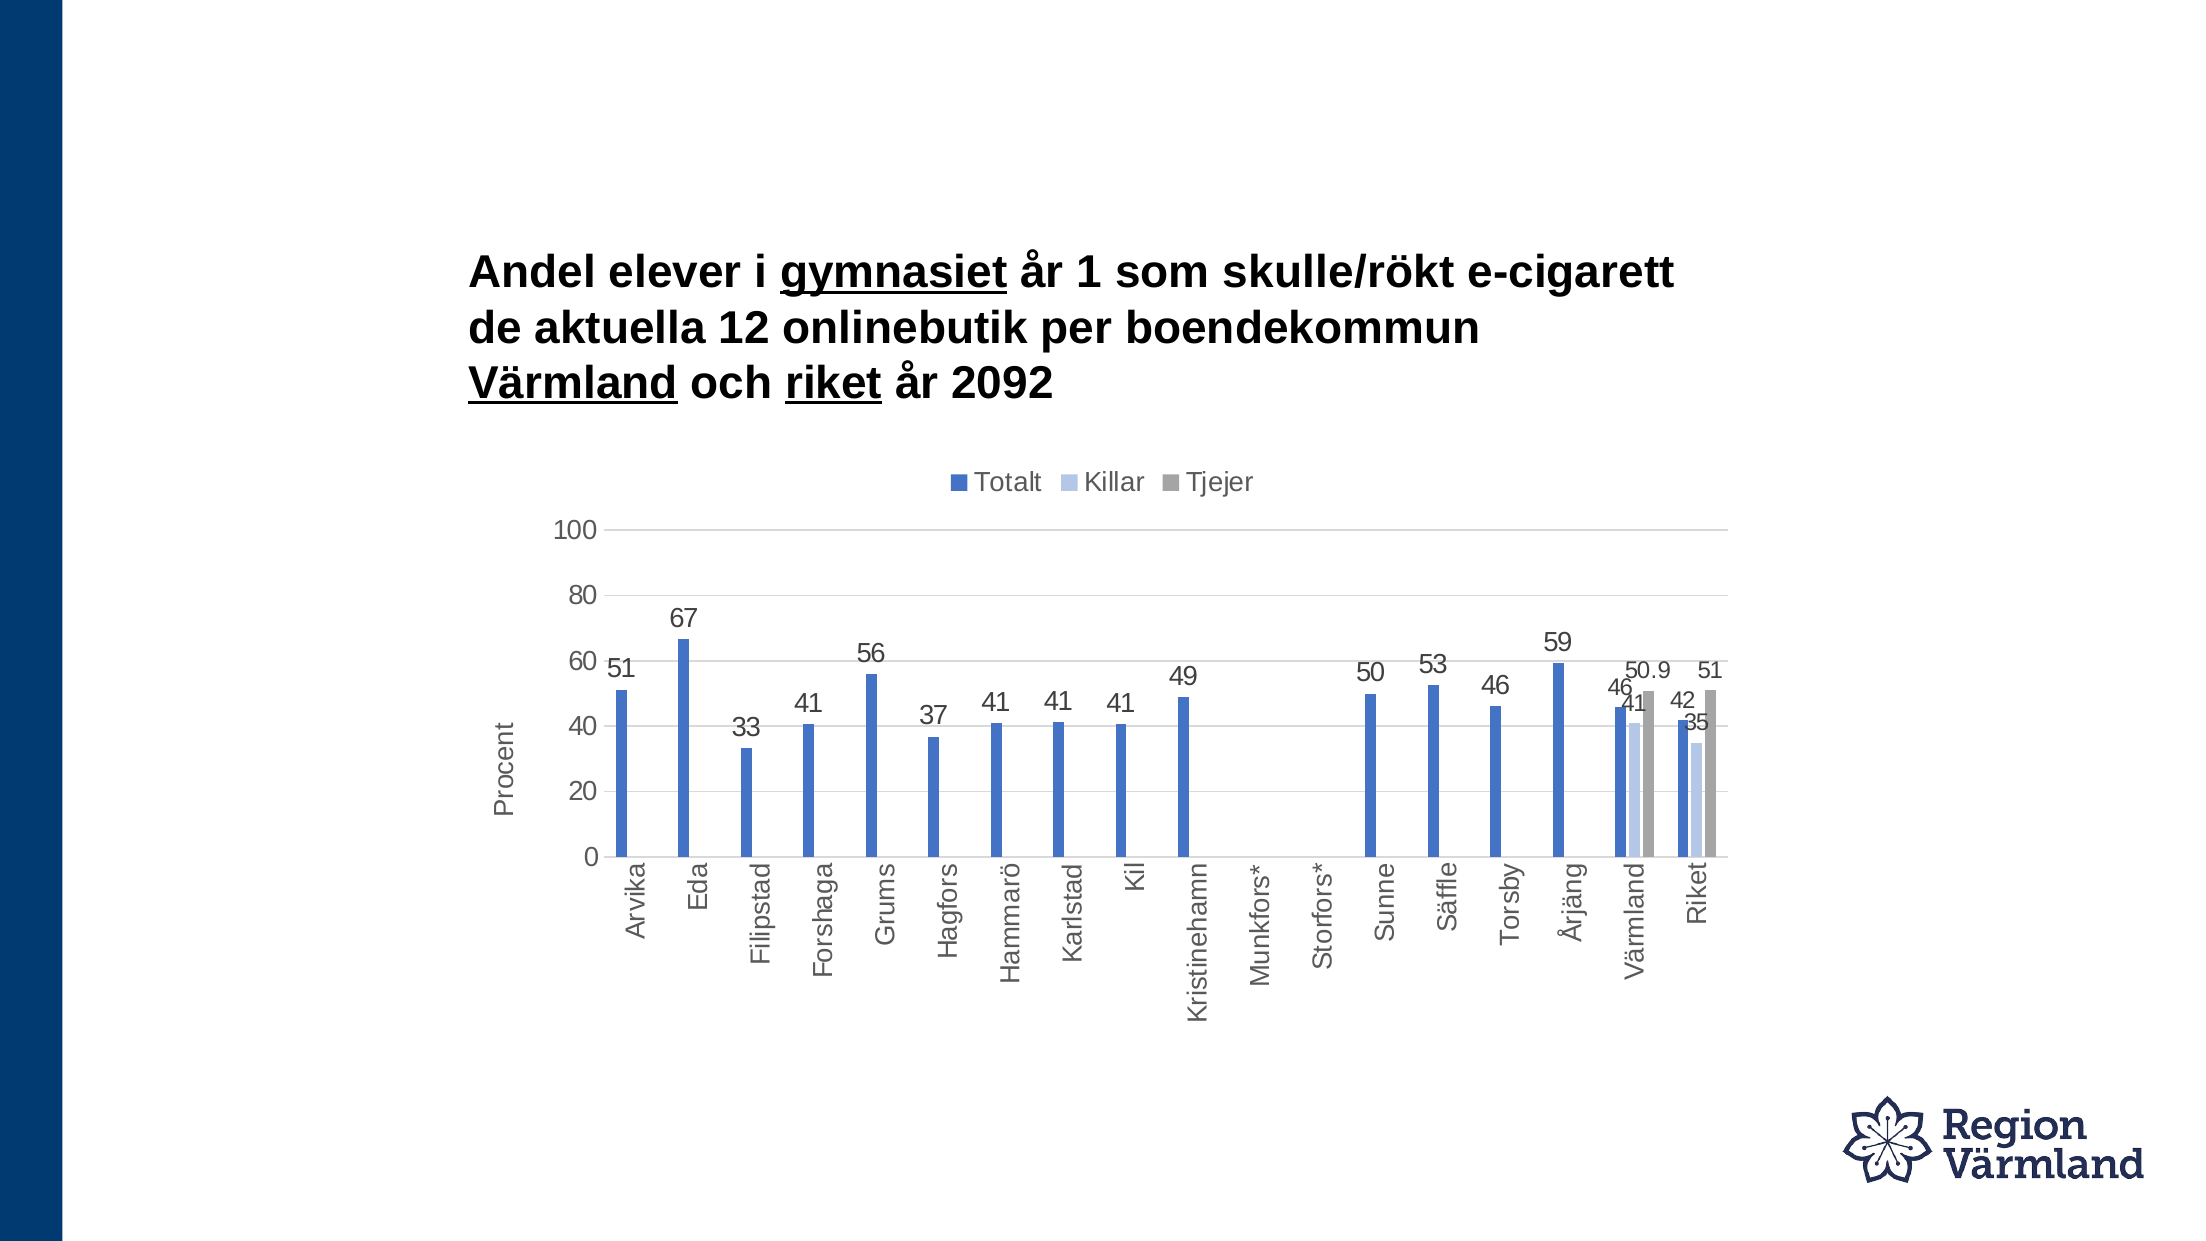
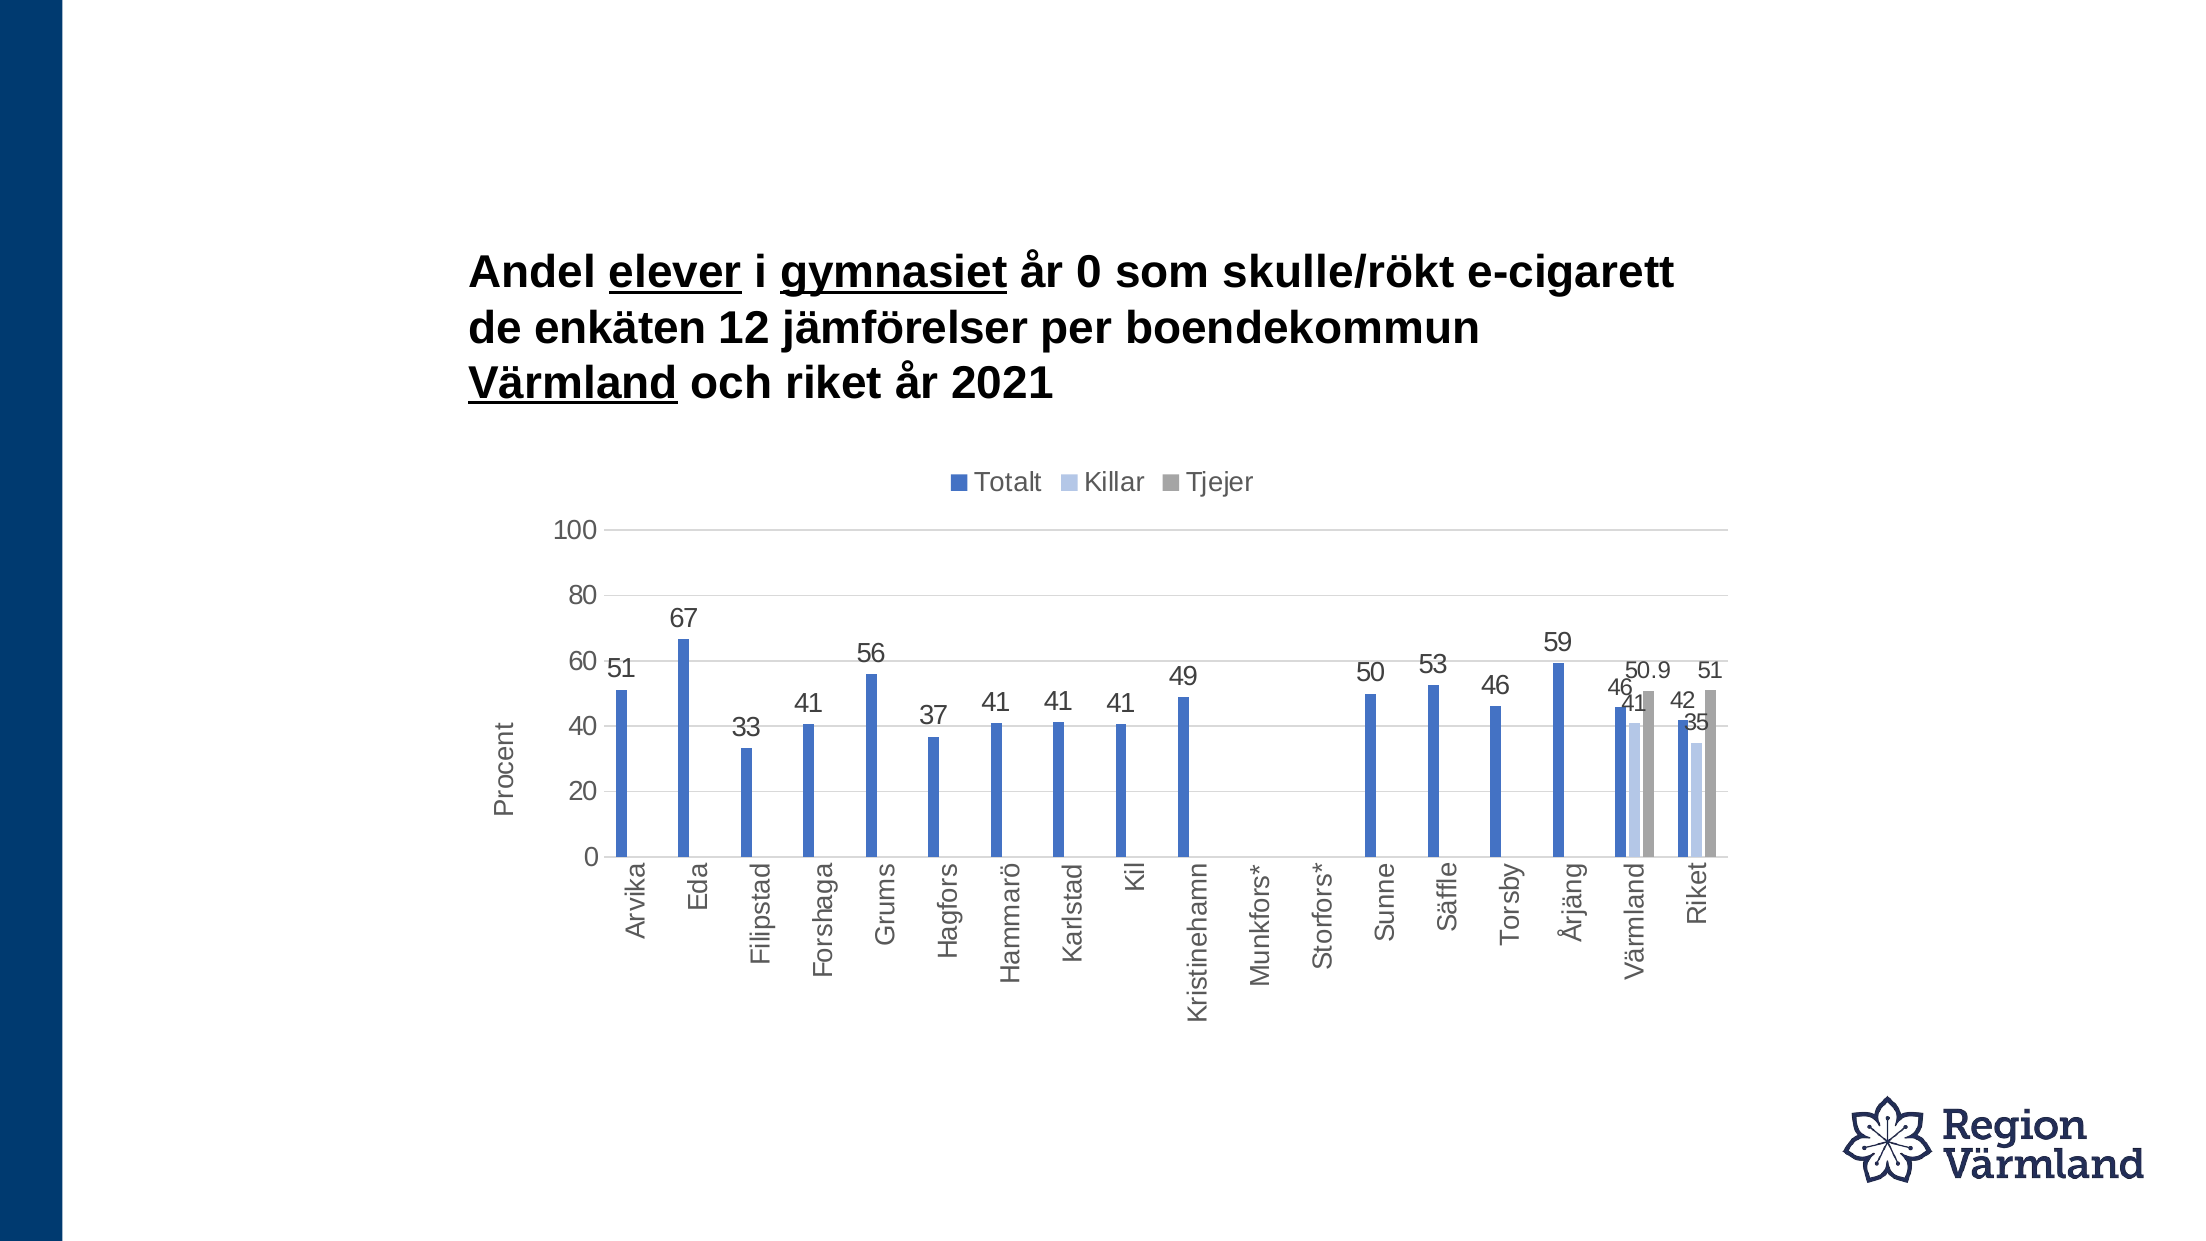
elever underline: none -> present (675, 273)
år 1: 1 -> 0 (1089, 273)
aktuella: aktuella -> enkäten (621, 328)
onlinebutik: onlinebutik -> jämförelser (905, 328)
riket underline: present -> none (834, 383)
2092: 2092 -> 2021 (1003, 383)
